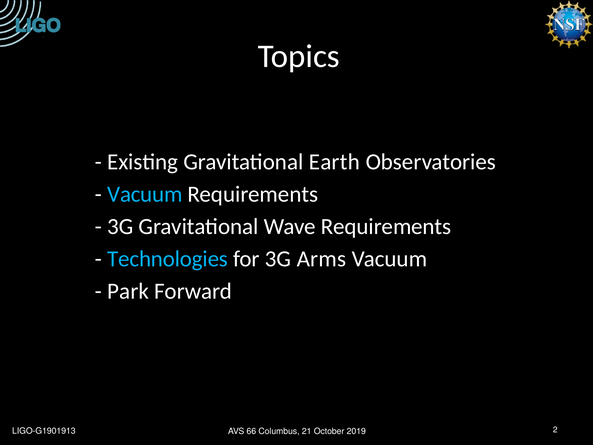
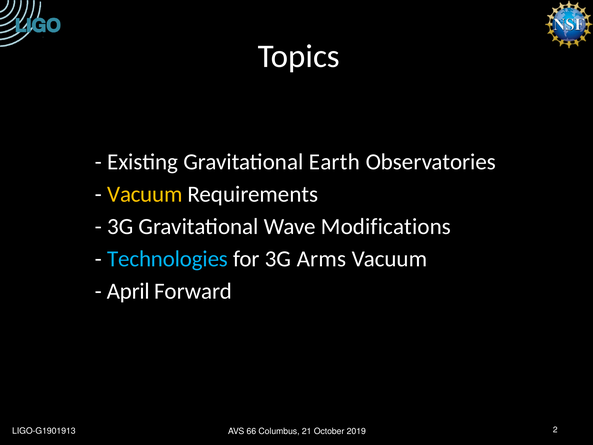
Vacuum colour: light blue -> yellow (145, 194)
Wave Requirements: Requirements -> Modifications (386, 226)
Park: Park -> April (128, 291)
